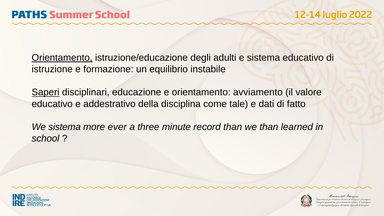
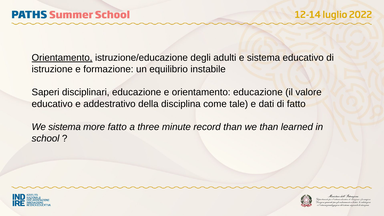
Saperi underline: present -> none (46, 92)
orientamento avviamento: avviamento -> educazione (258, 92)
more ever: ever -> fatto (117, 127)
